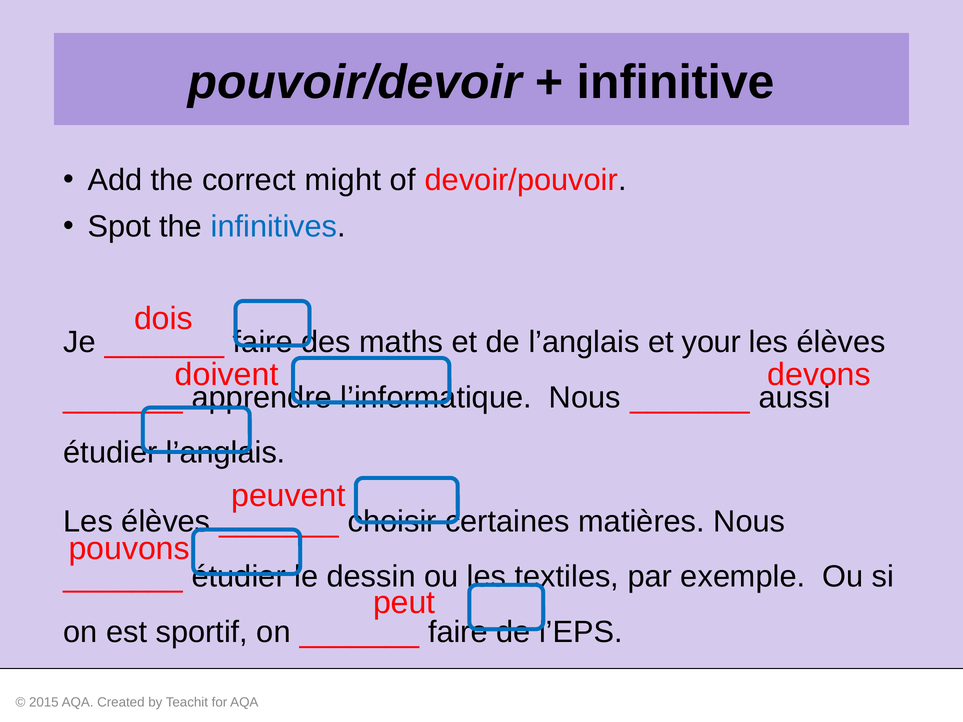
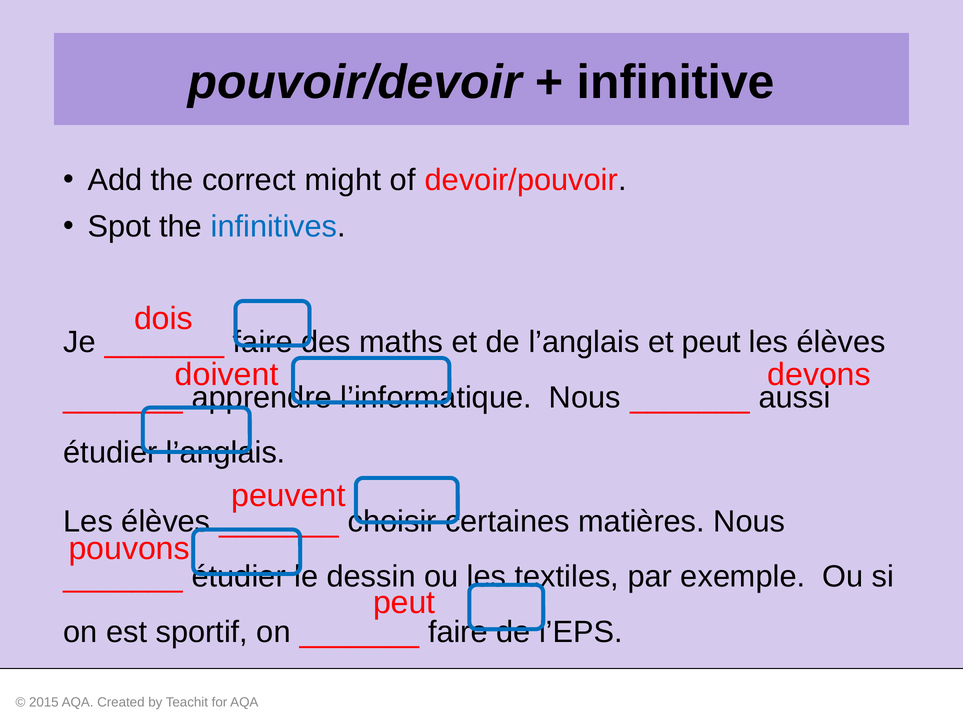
et your: your -> peut (711, 342)
